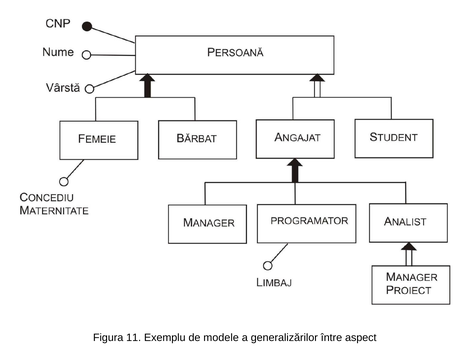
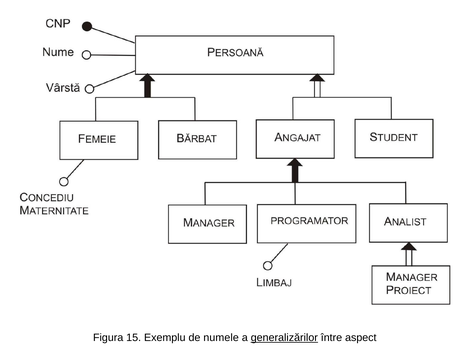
11: 11 -> 15 (134, 338)
modele: modele -> numele (221, 338)
generalizărilor underline: none -> present (284, 338)
